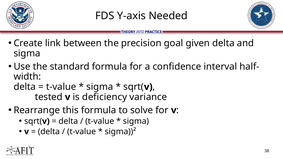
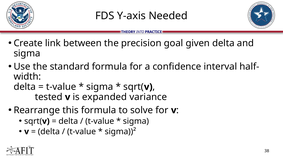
deficiency: deficiency -> expanded (105, 97)
